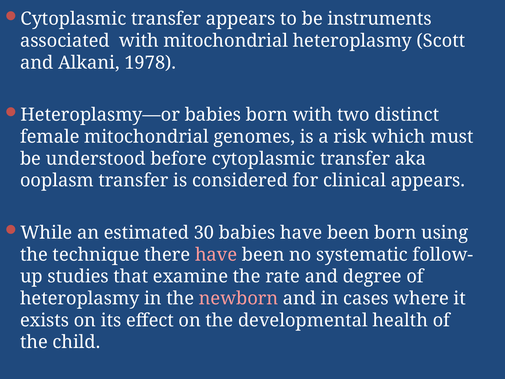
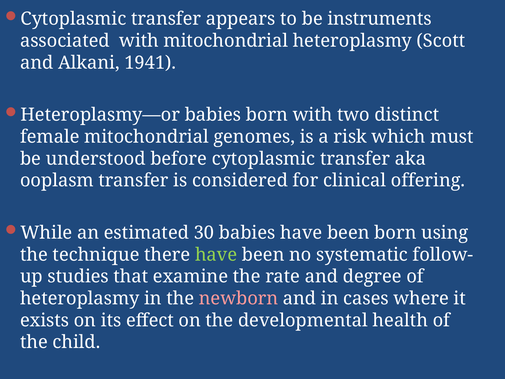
1978: 1978 -> 1941 (150, 63)
clinical appears: appears -> offering (428, 180)
have colour: pink -> light green (216, 255)
